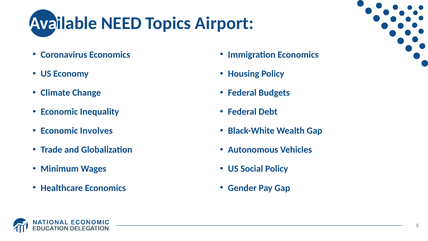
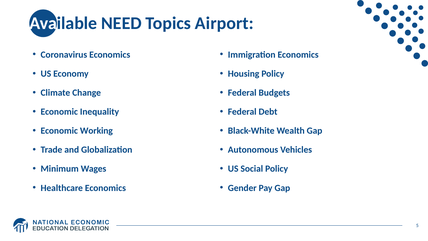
Involves: Involves -> Working (96, 131)
